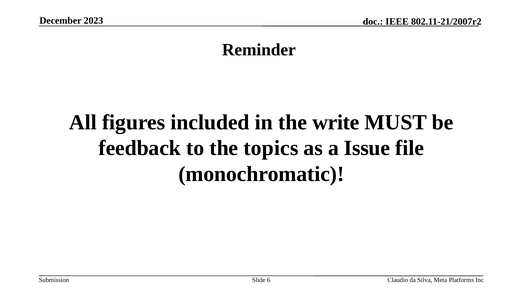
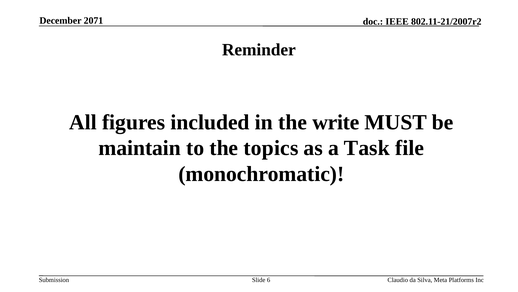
2023: 2023 -> 2071 (93, 21)
feedback: feedback -> maintain (140, 148)
Issue: Issue -> Task (367, 148)
